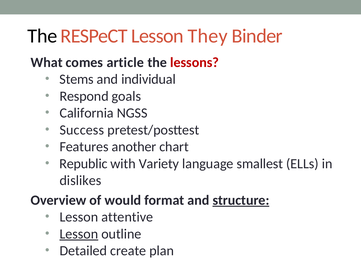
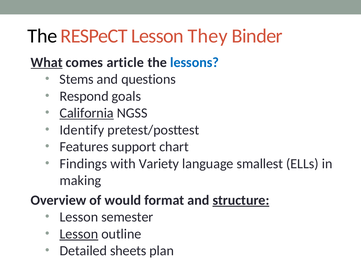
What underline: none -> present (47, 62)
lessons colour: red -> blue (195, 62)
individual: individual -> questions (149, 79)
California underline: none -> present (87, 113)
Success: Success -> Identify (82, 130)
another: another -> support (134, 147)
Republic: Republic -> Findings (83, 163)
dislikes: dislikes -> making (80, 180)
attentive: attentive -> semester (127, 217)
create: create -> sheets (128, 251)
